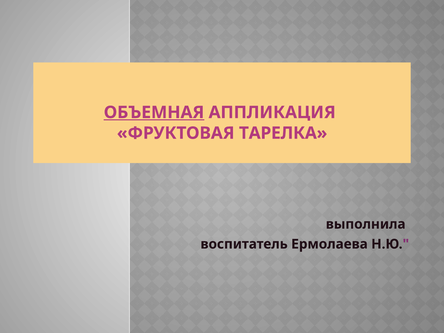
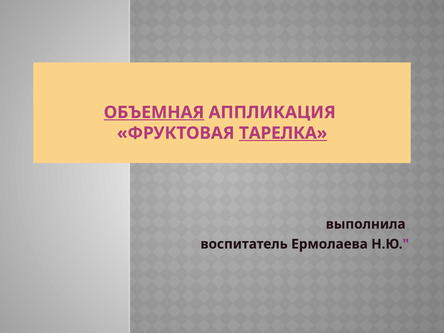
ТАРЕЛКА underline: none -> present (283, 133)
